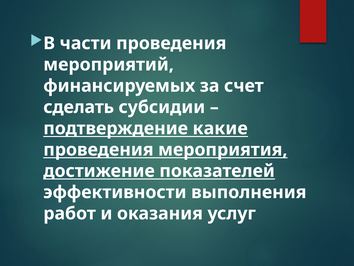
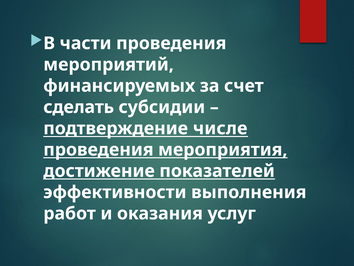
какие: какие -> числе (220, 128)
